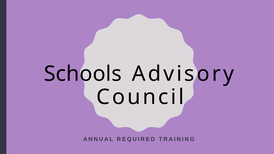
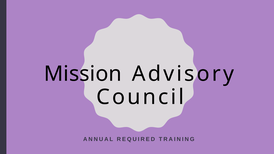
Schools: Schools -> Mission (83, 74)
